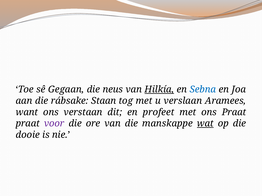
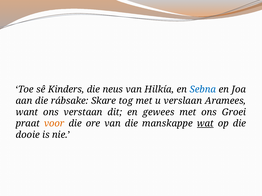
Gegaan: Gegaan -> Kinders (66, 90)
Hilkía underline: present -> none (159, 90)
Staan: Staan -> Skare (104, 101)
profeet: profeet -> gewees (159, 112)
ons Praat: Praat -> Groei (234, 112)
voor colour: purple -> orange (54, 124)
